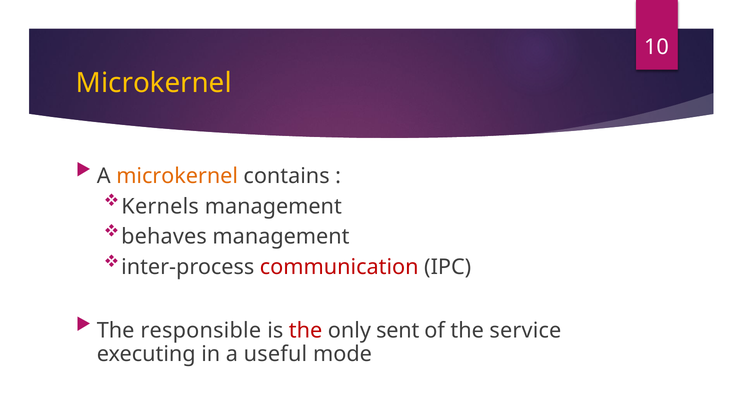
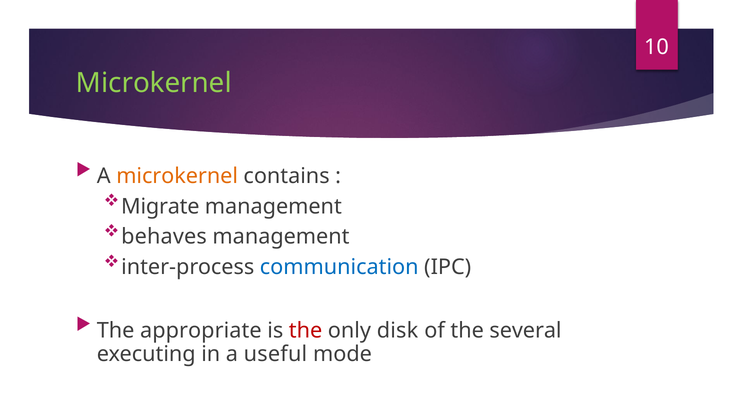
Microkernel colour: yellow -> light green (154, 83)
Kernels: Kernels -> Migrate (160, 206)
communication colour: red -> blue (339, 267)
responsible: responsible -> appropriate (201, 330)
sent: sent -> disk (398, 330)
service: service -> several (526, 330)
